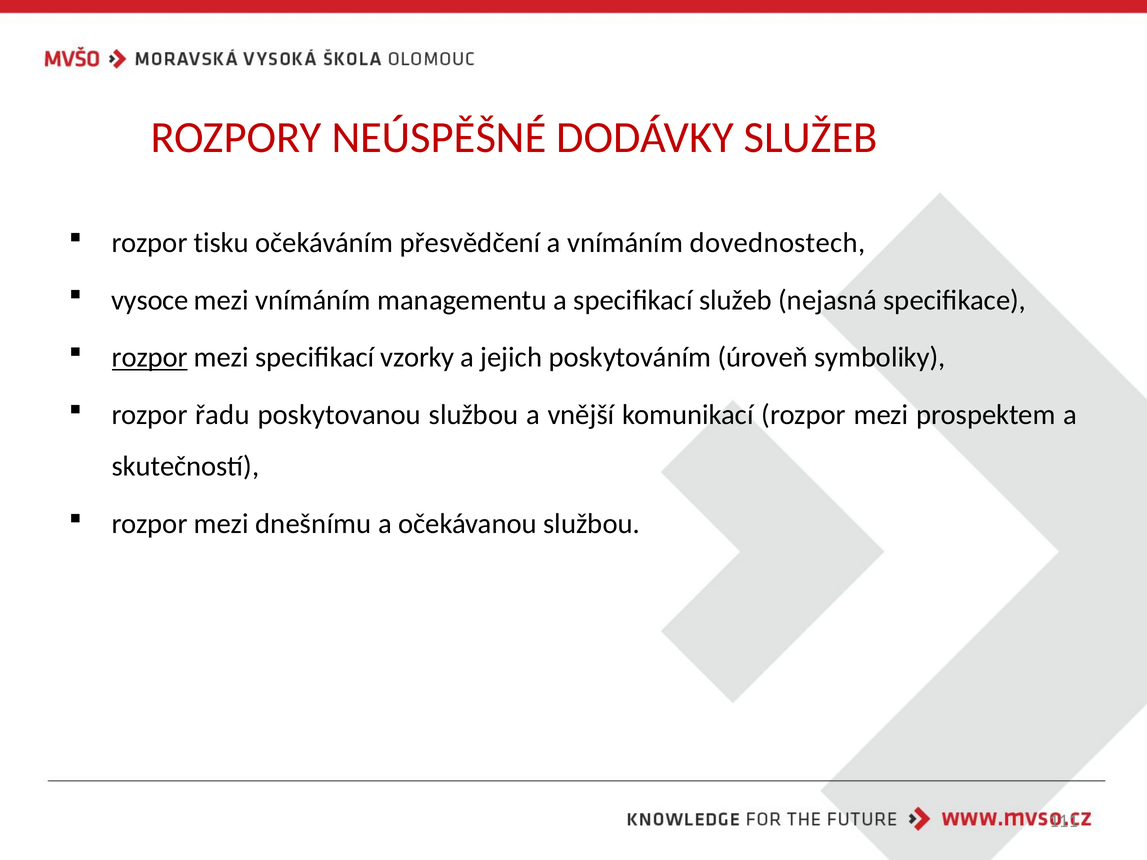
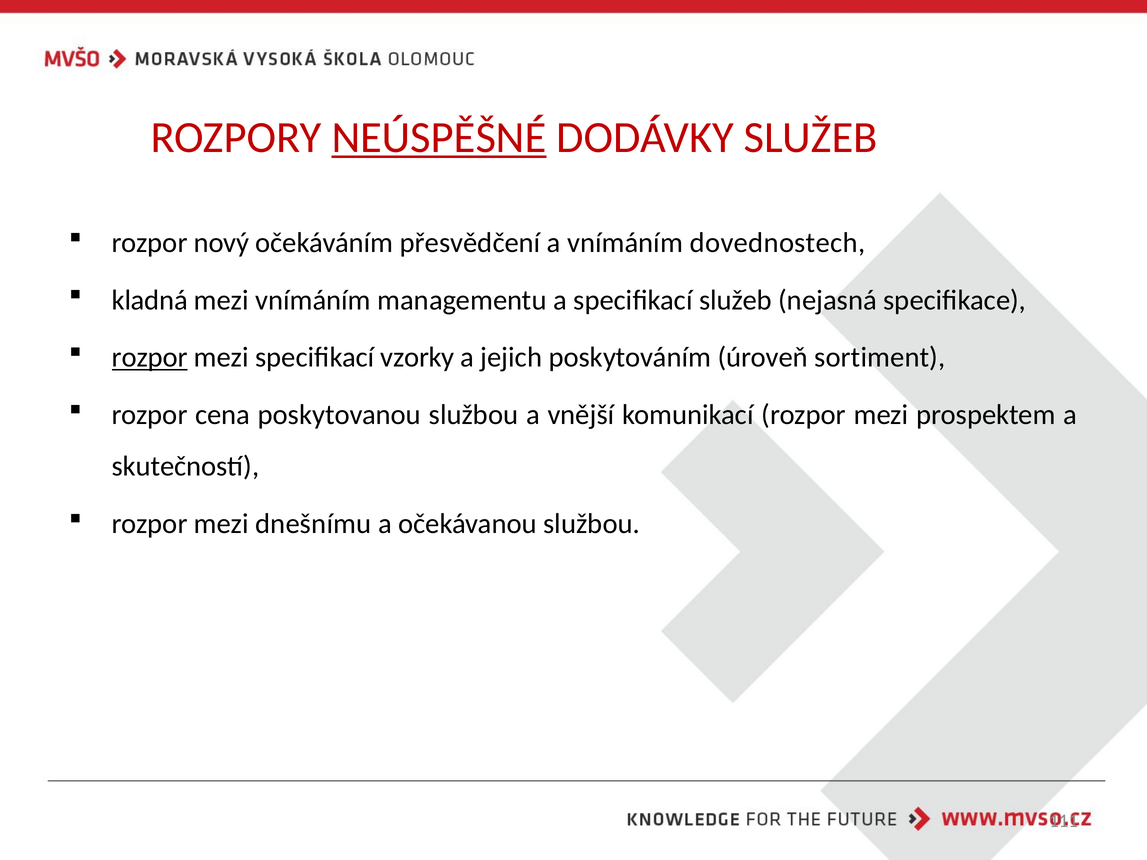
NEÚSPĚŠNÉ underline: none -> present (439, 137)
tisku: tisku -> nový (221, 243)
vysoce: vysoce -> kladná (150, 300)
symboliky: symboliky -> sortiment (880, 358)
řadu: řadu -> cena (223, 415)
